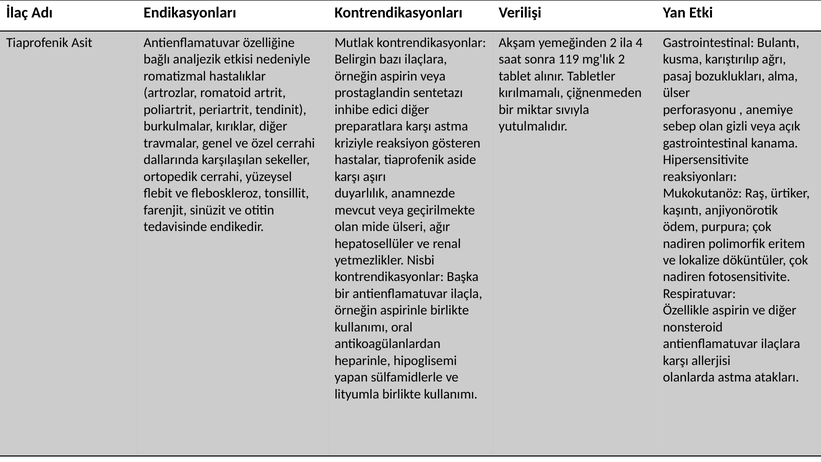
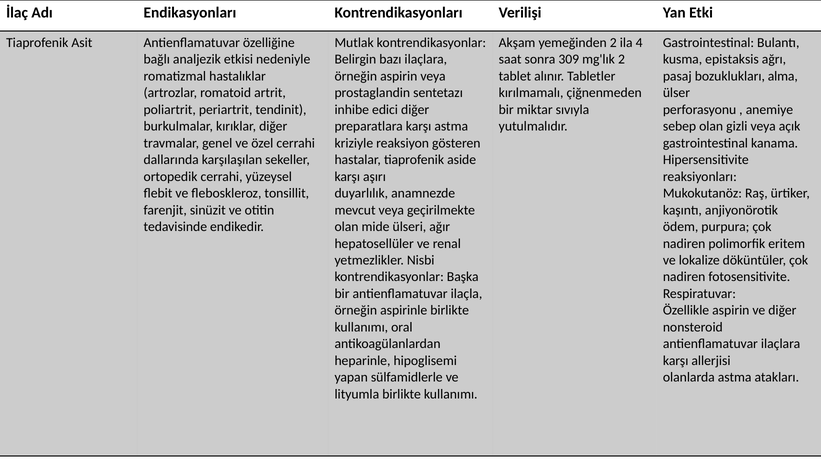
119: 119 -> 309 (569, 59)
karıştırılıp: karıştırılıp -> epistaksis (732, 59)
